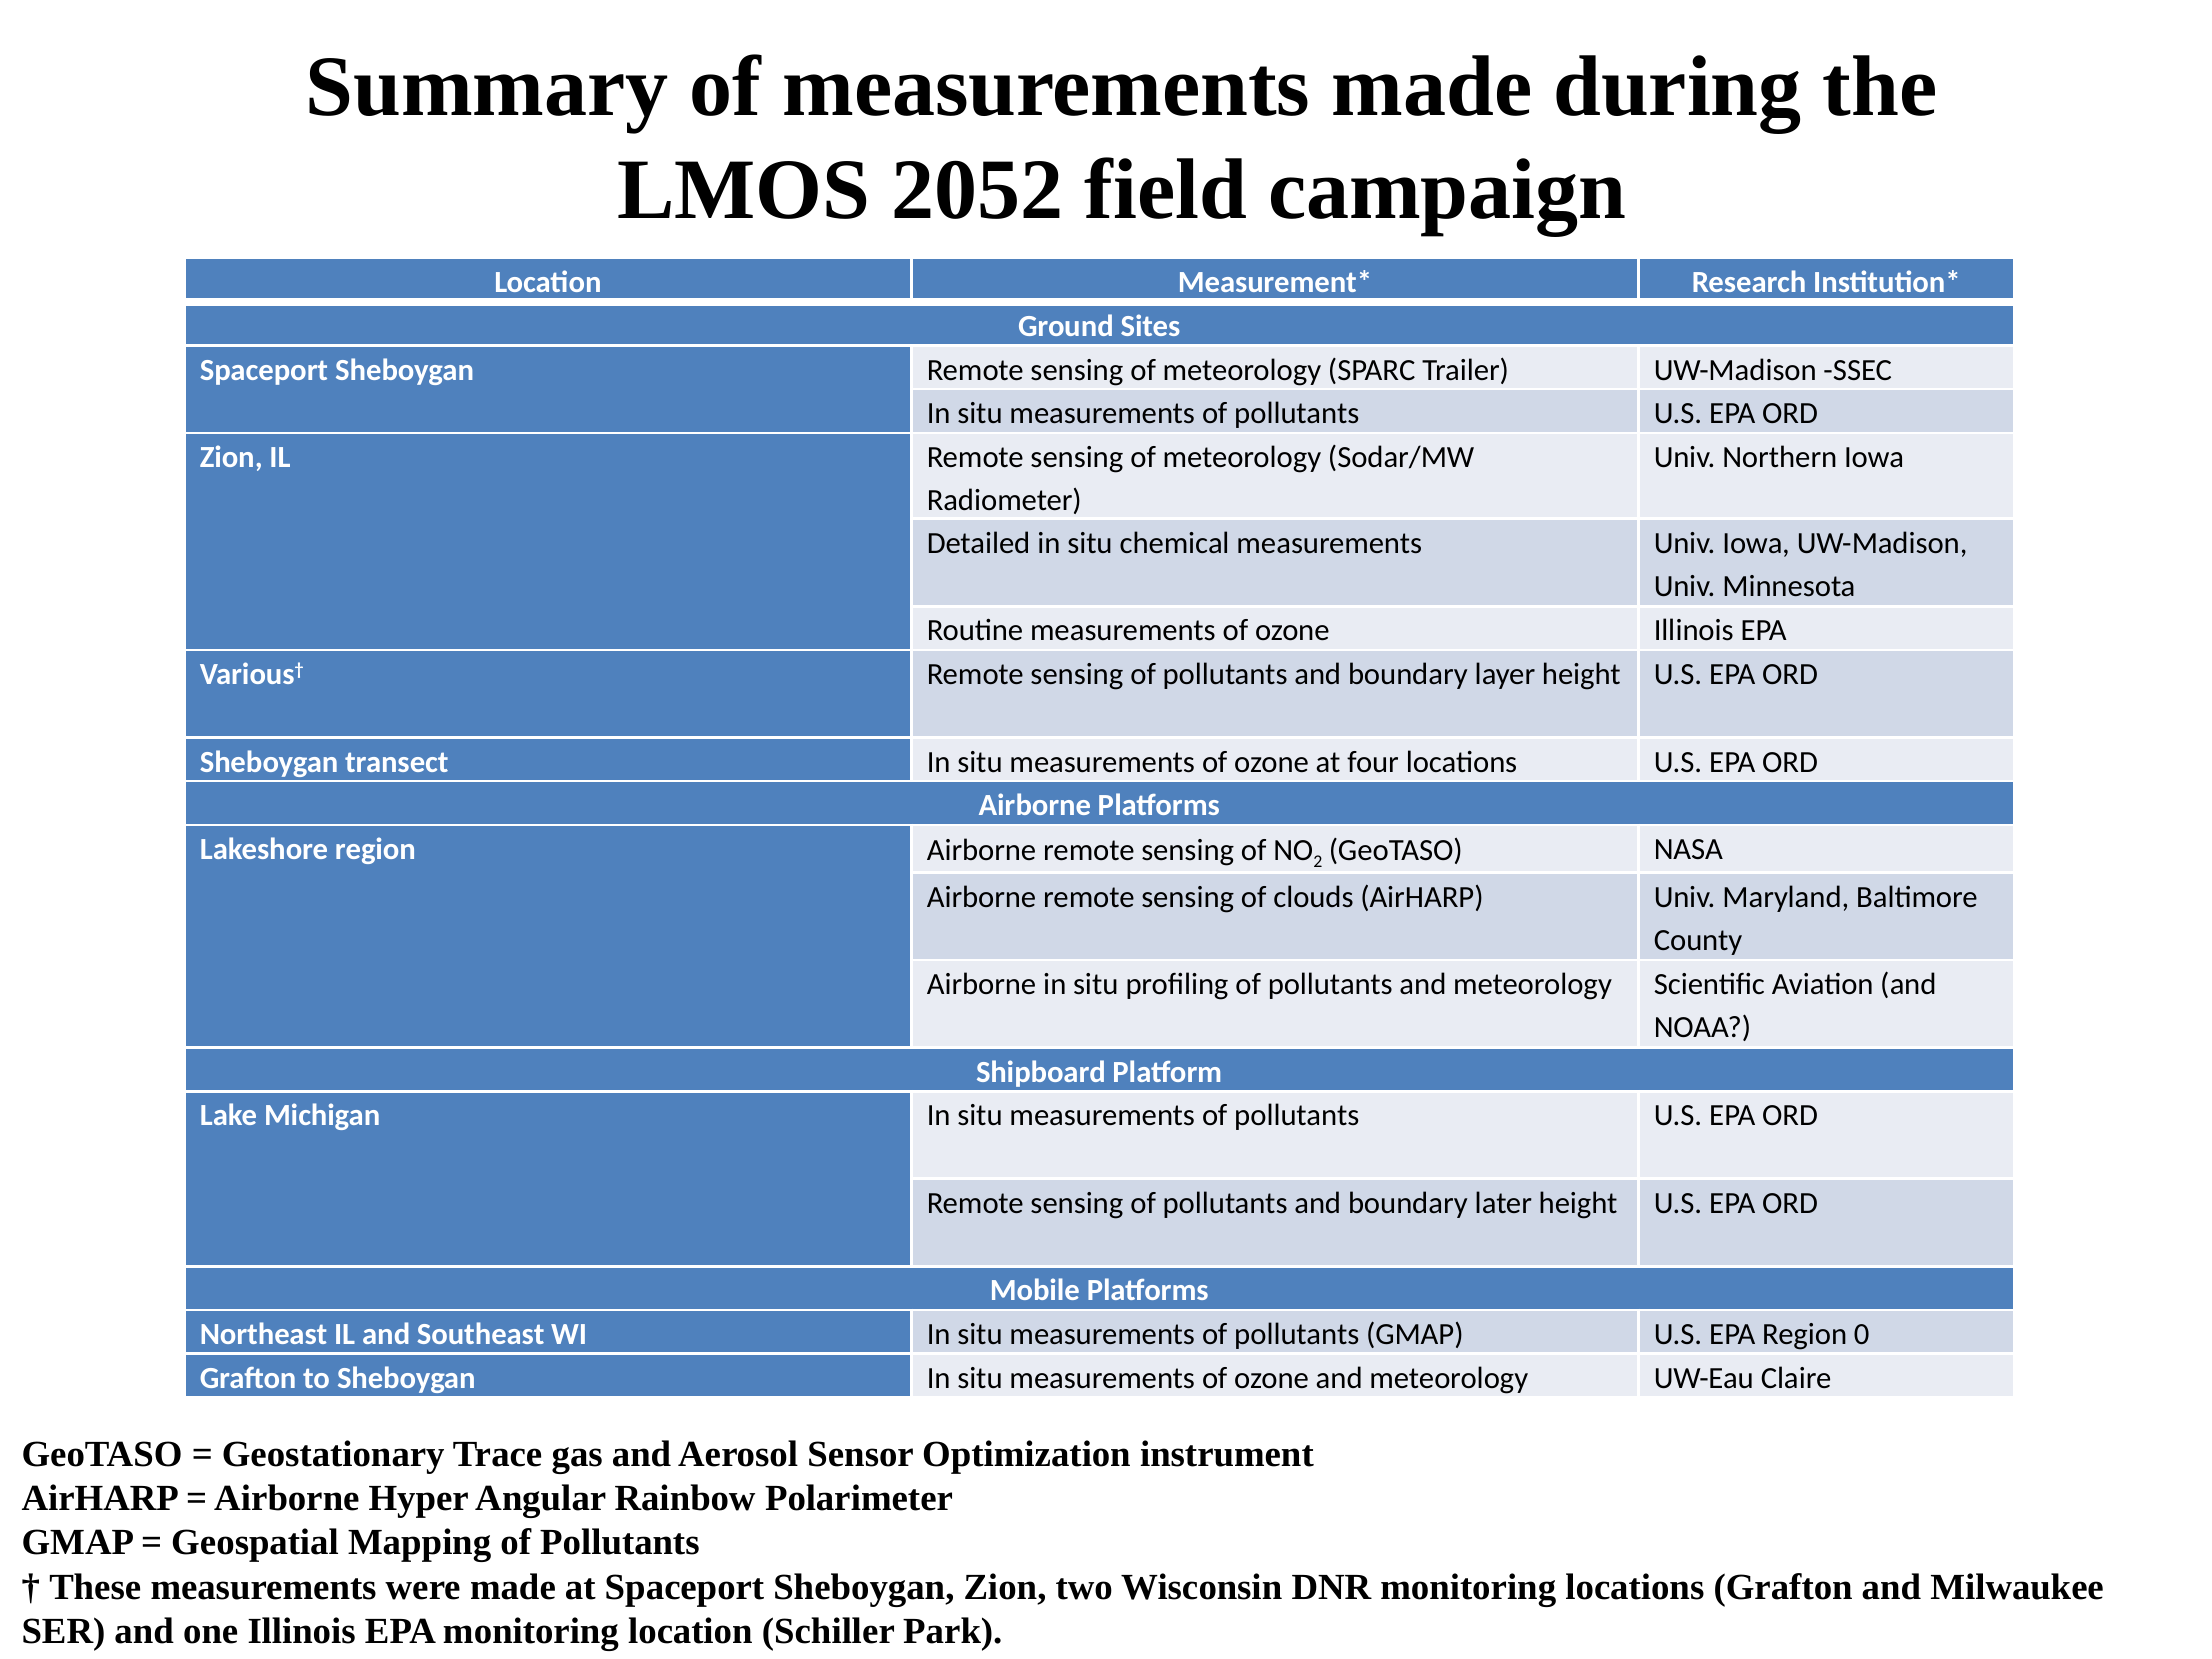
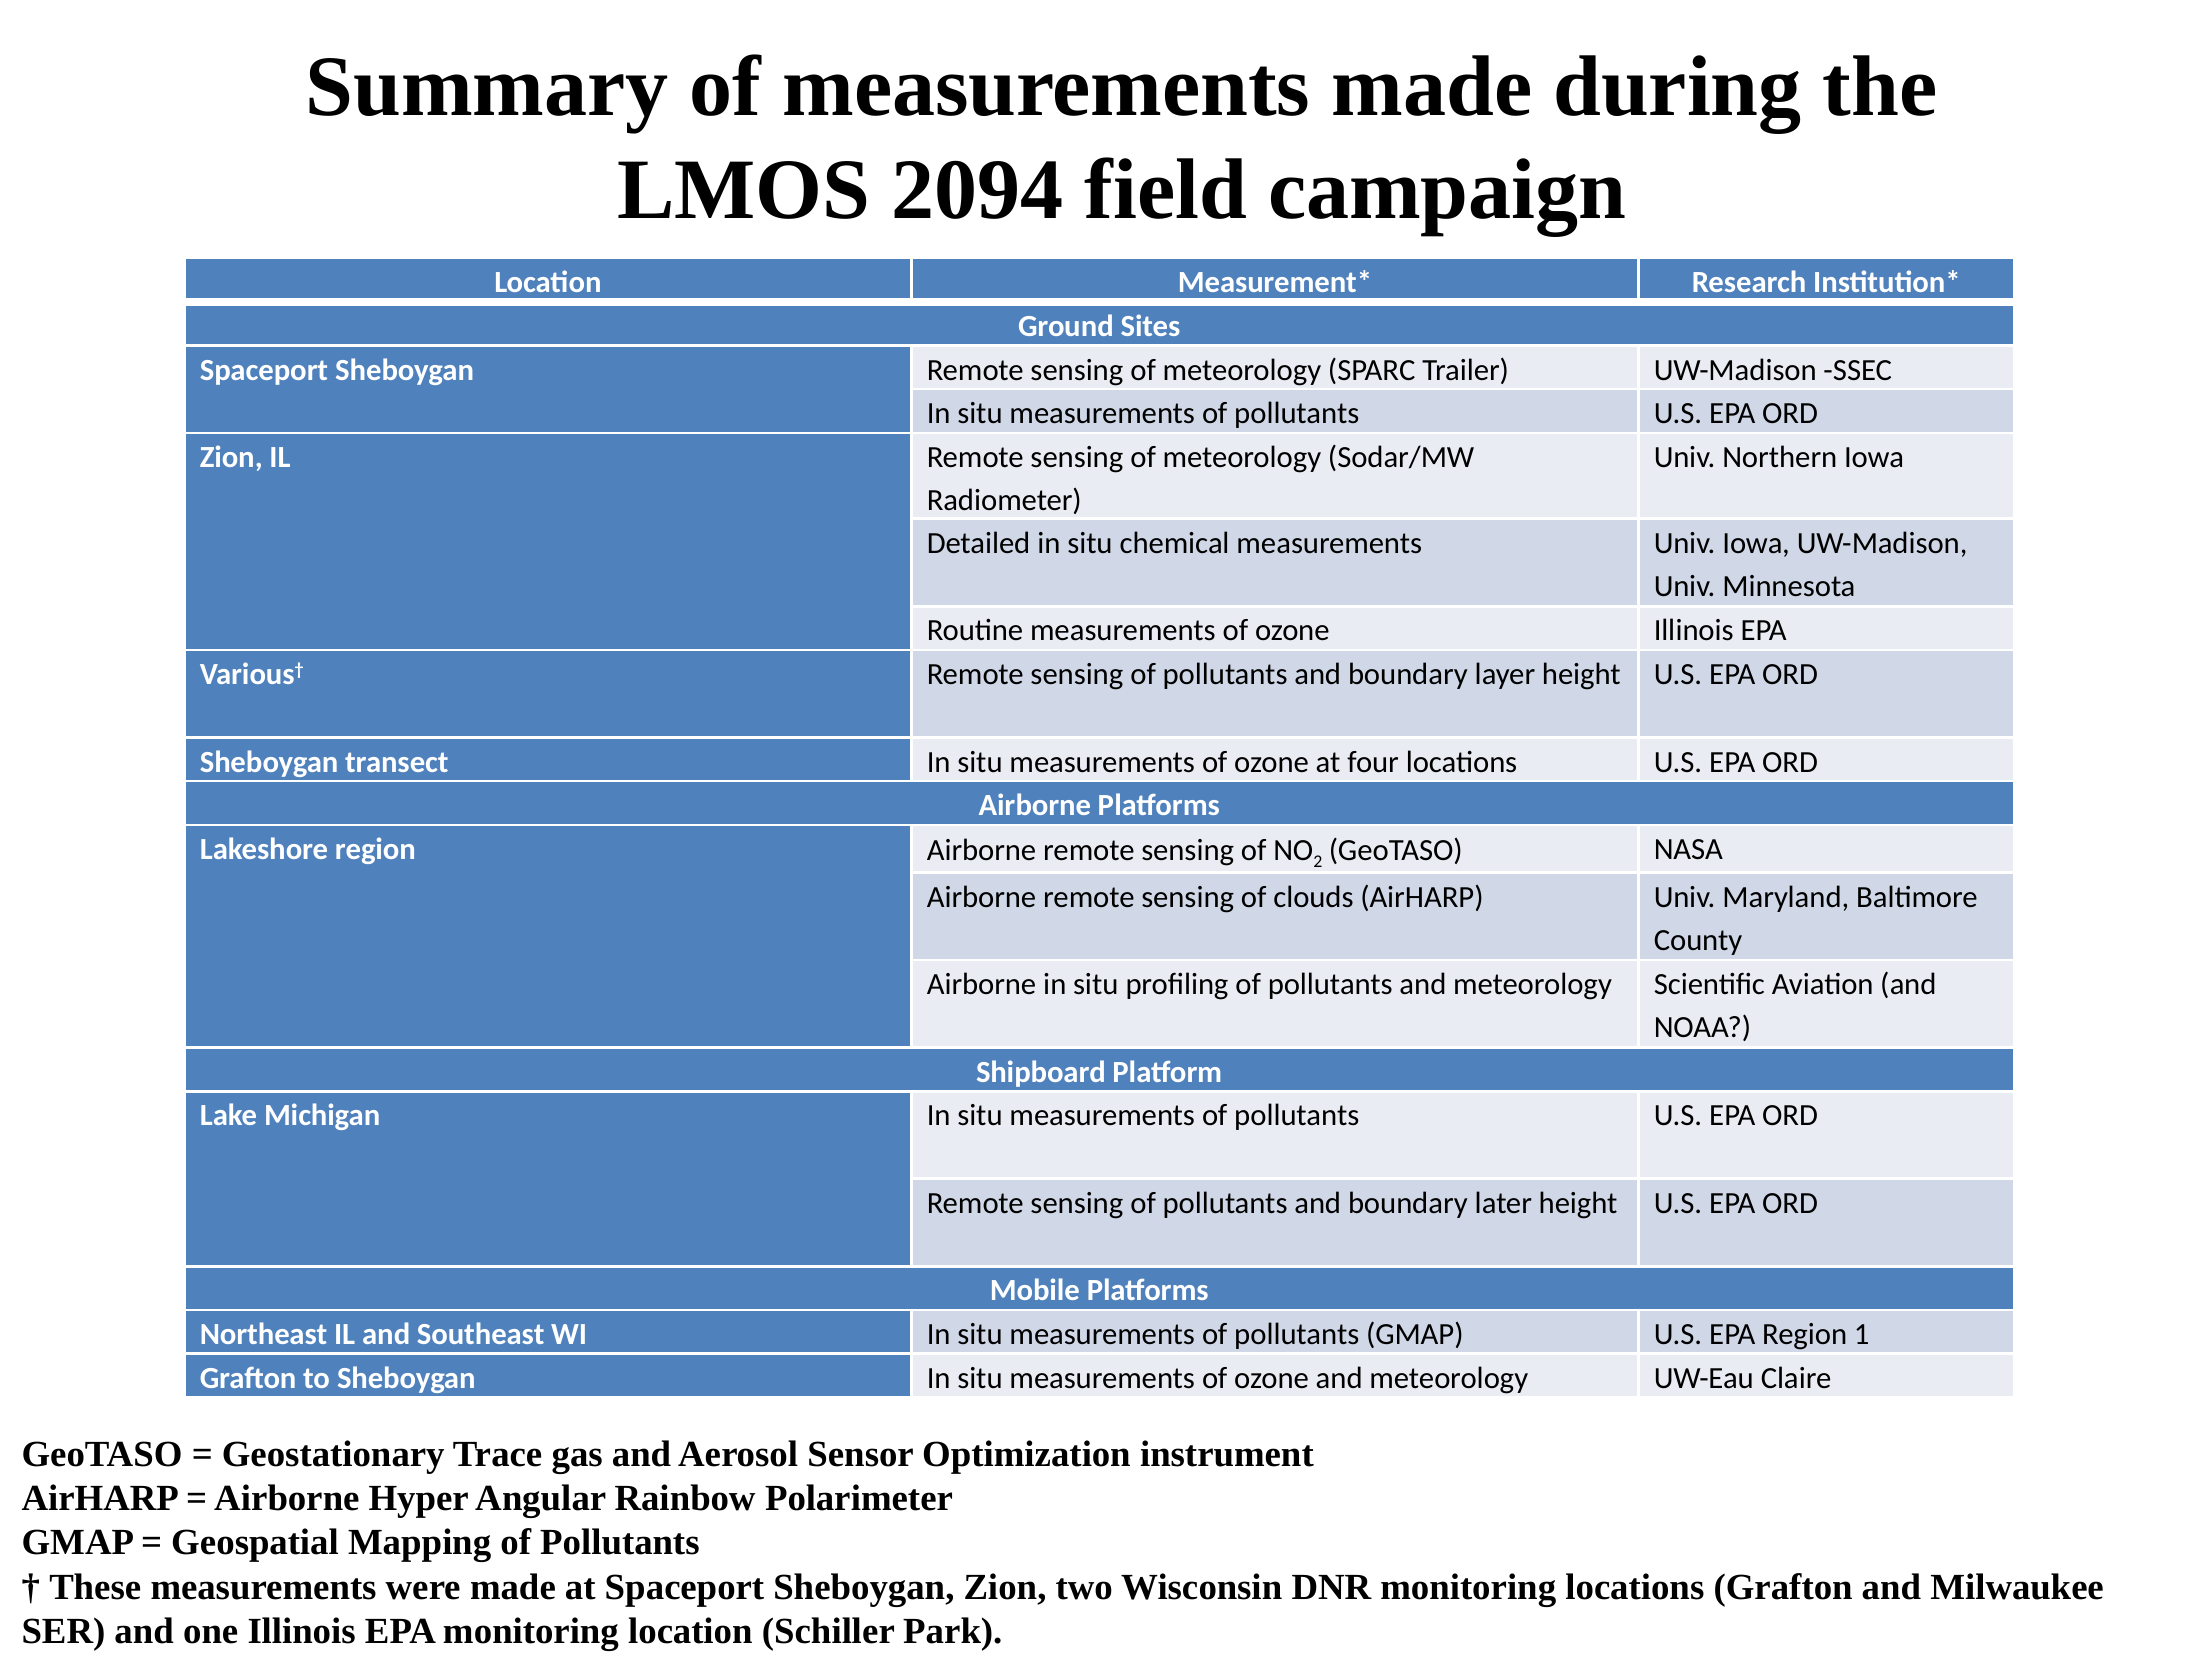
2052: 2052 -> 2094 (978, 190)
0: 0 -> 1 (1862, 1335)
